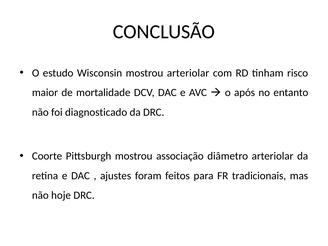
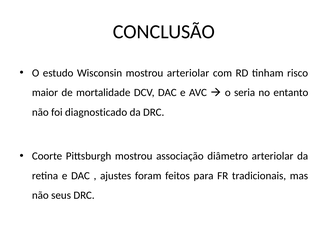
após: após -> seria (245, 93)
hoje: hoje -> seus (61, 195)
